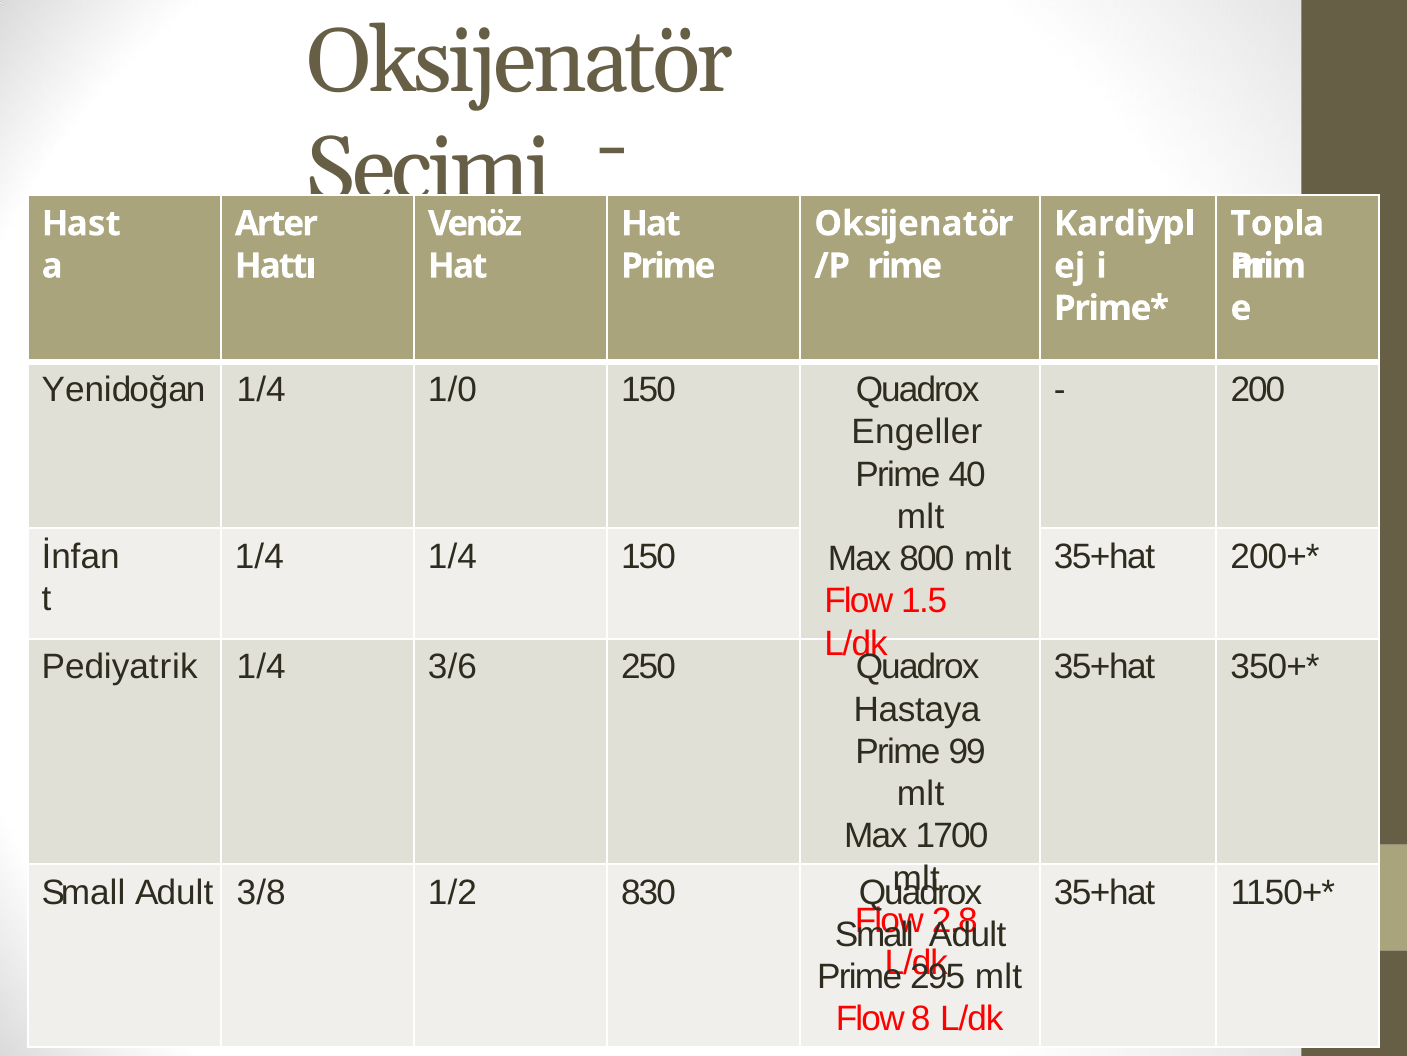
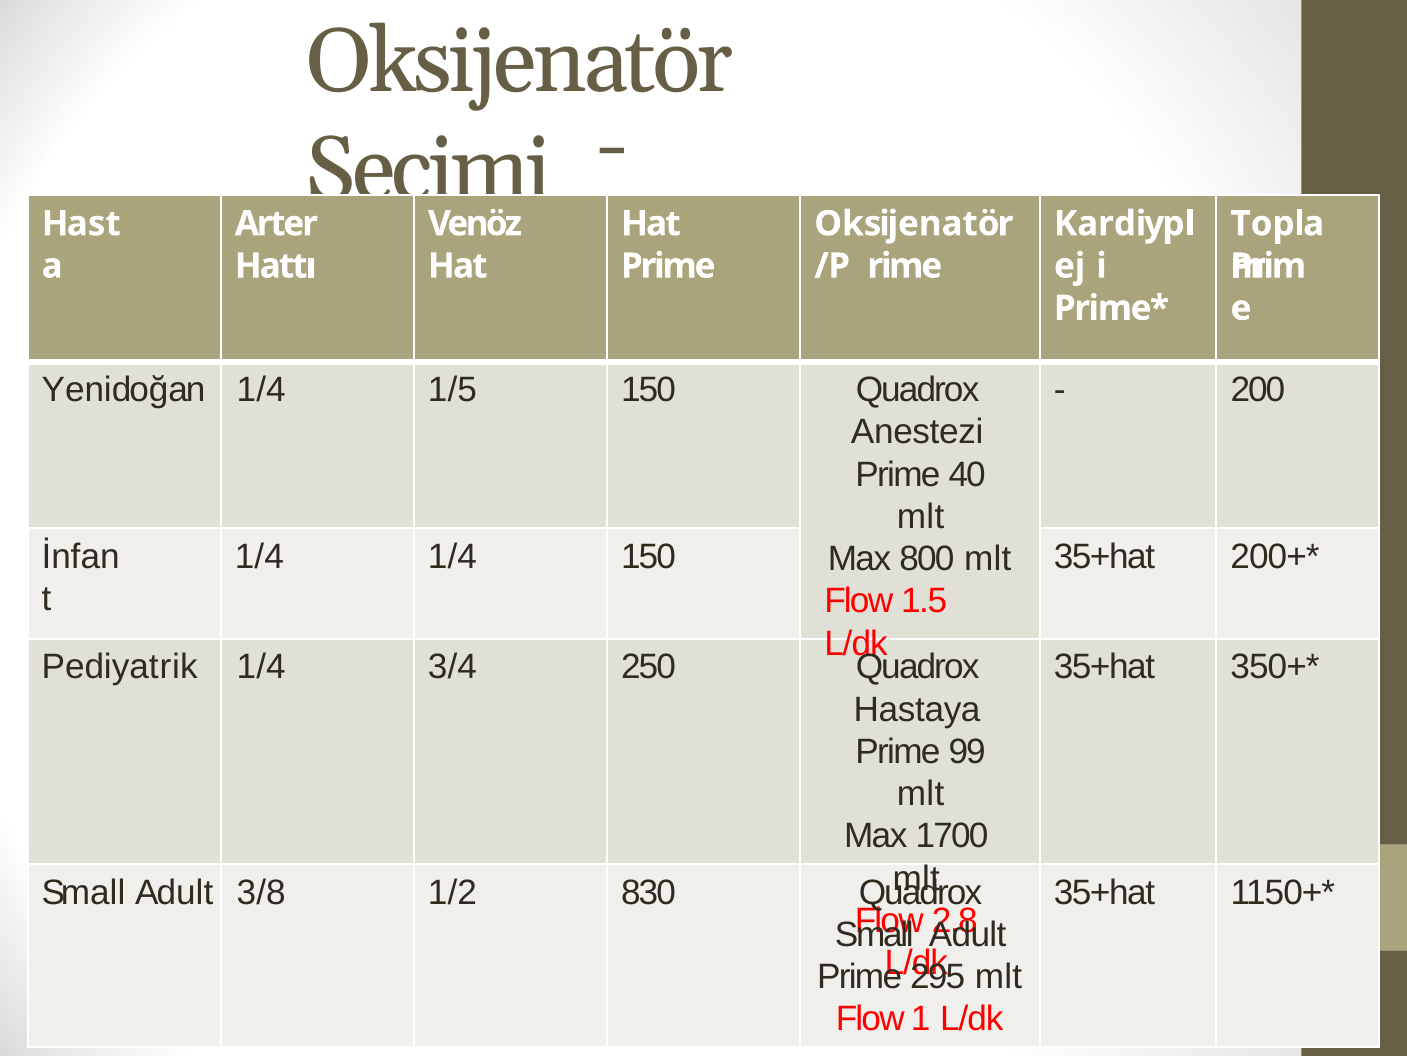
1/0: 1/0 -> 1/5 (452, 390)
Engeller: Engeller -> Anestezi (917, 432)
3/6: 3/6 -> 3/4 (452, 667)
8: 8 -> 1 (921, 1019)
